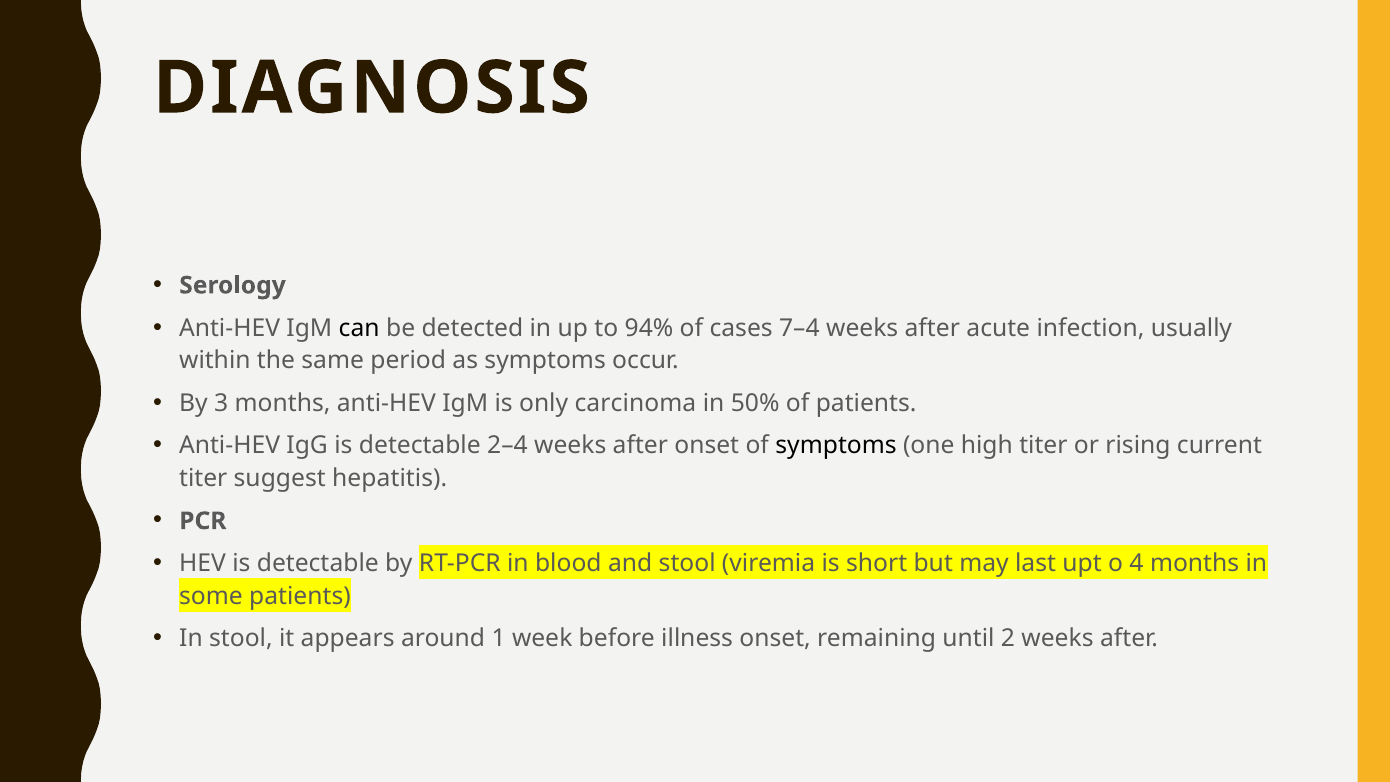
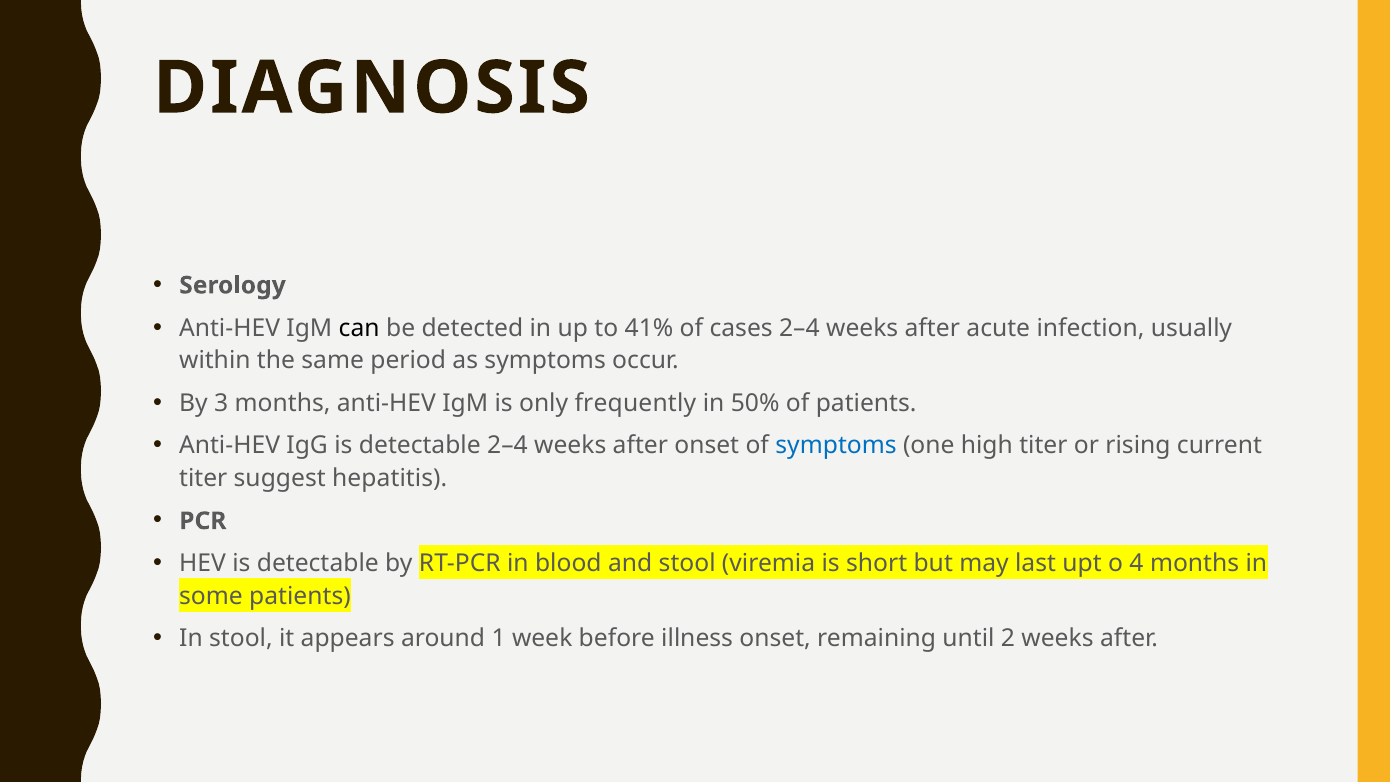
94%: 94% -> 41% (649, 328)
cases 7–4: 7–4 -> 2–4 (799, 328)
carcinoma: carcinoma -> frequently (635, 403)
symptoms colour: black -> blue (836, 446)
